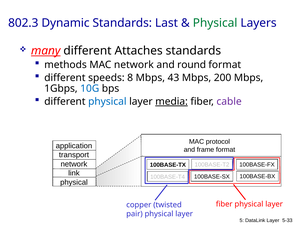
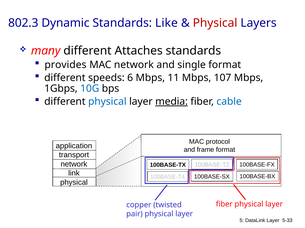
Last: Last -> Like (166, 23)
Physical colour: green -> red (215, 23)
many underline: present -> none (46, 51)
methods: methods -> provides (65, 65)
round: round -> single (192, 65)
8: 8 -> 6 (130, 78)
43: 43 -> 11 (173, 78)
200: 200 -> 107 (223, 78)
cable colour: purple -> blue (229, 102)
